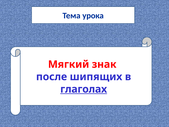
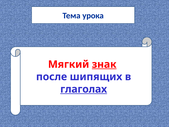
знак underline: none -> present (104, 64)
